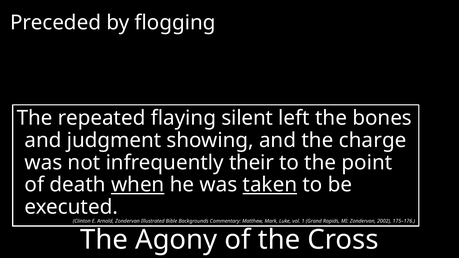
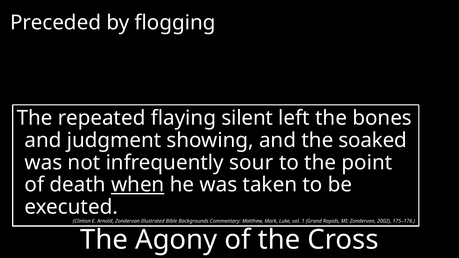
charge: charge -> soaked (373, 140)
their: their -> sour (251, 163)
taken underline: present -> none (270, 185)
